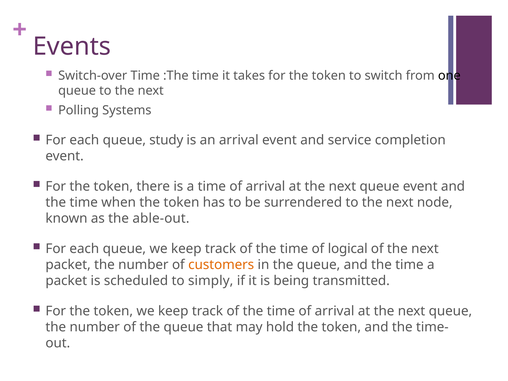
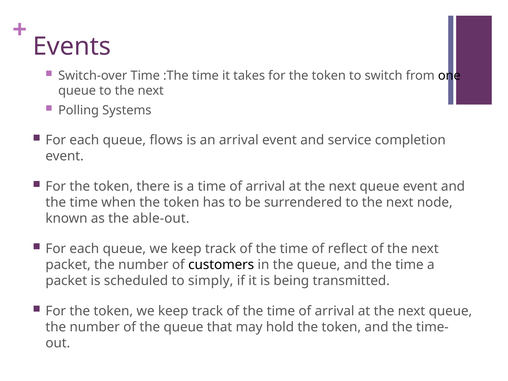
study: study -> flows (166, 140)
logical: logical -> reflect (348, 249)
customers colour: orange -> black (221, 265)
